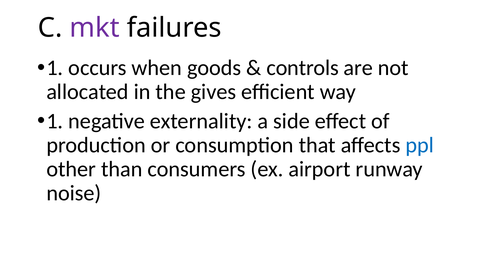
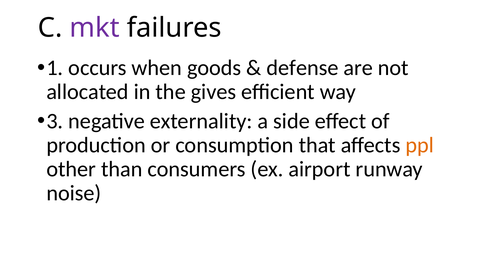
controls: controls -> defense (303, 68)
1: 1 -> 3 (55, 121)
ppl colour: blue -> orange (420, 145)
